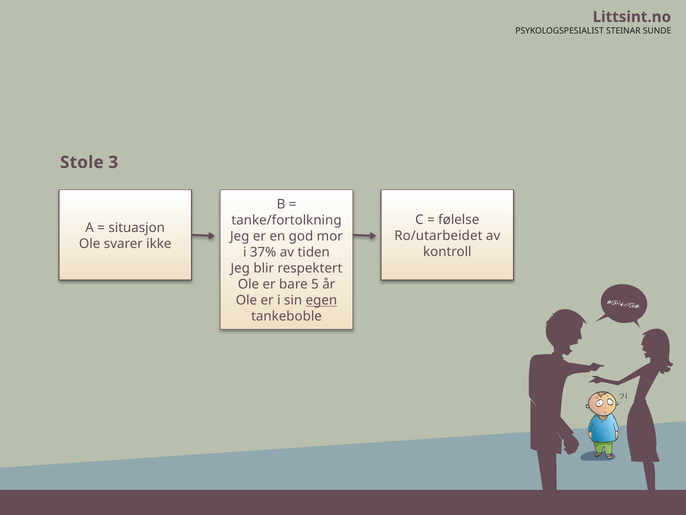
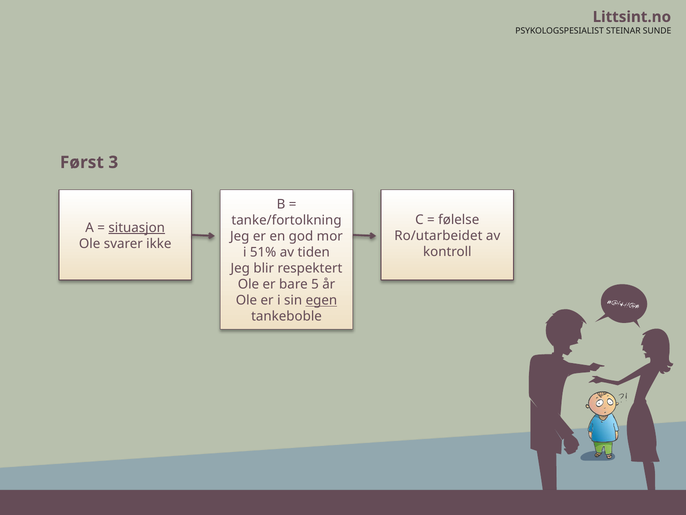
Stole: Stole -> Først (82, 162)
situasjon underline: none -> present (137, 228)
37%: 37% -> 51% (263, 252)
